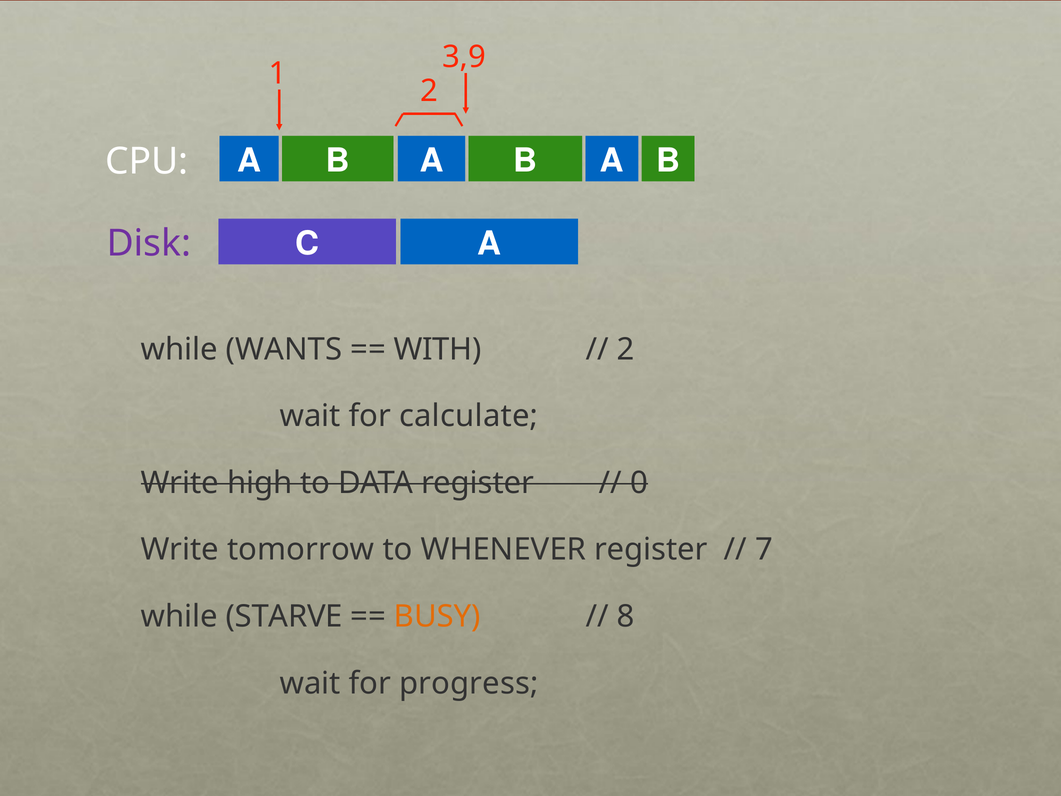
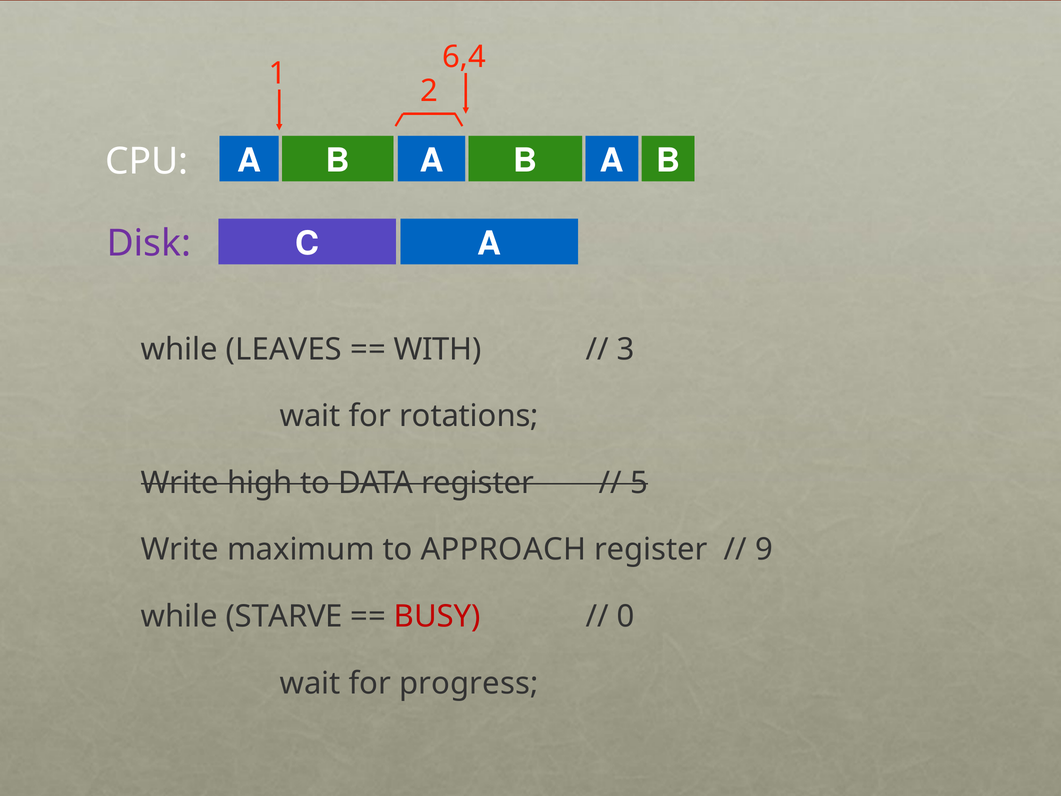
3,9: 3,9 -> 6,4 (464, 57)
WANTS: WANTS -> LEAVES (284, 349)
2: 2 -> 3 (626, 349)
calculate: calculate -> rotations (469, 416)
0: 0 -> 5 (639, 483)
tomorrow: tomorrow -> maximum (301, 550)
WHENEVER: WHENEVER -> APPROACH (503, 550)
7: 7 -> 9 (764, 550)
BUSY colour: orange -> red (437, 616)
8: 8 -> 0 (626, 616)
